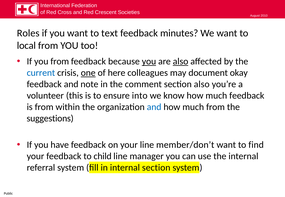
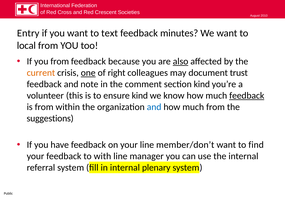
Roles: Roles -> Entry (28, 33)
you underline: present -> none (149, 62)
current colour: blue -> orange (41, 73)
here: here -> right (117, 73)
okay: okay -> trust (239, 73)
section also: also -> kind (202, 84)
ensure into: into -> kind (140, 96)
feedback underline: none -> present (247, 96)
child: child -> with (102, 156)
internal section: section -> plenary (156, 168)
